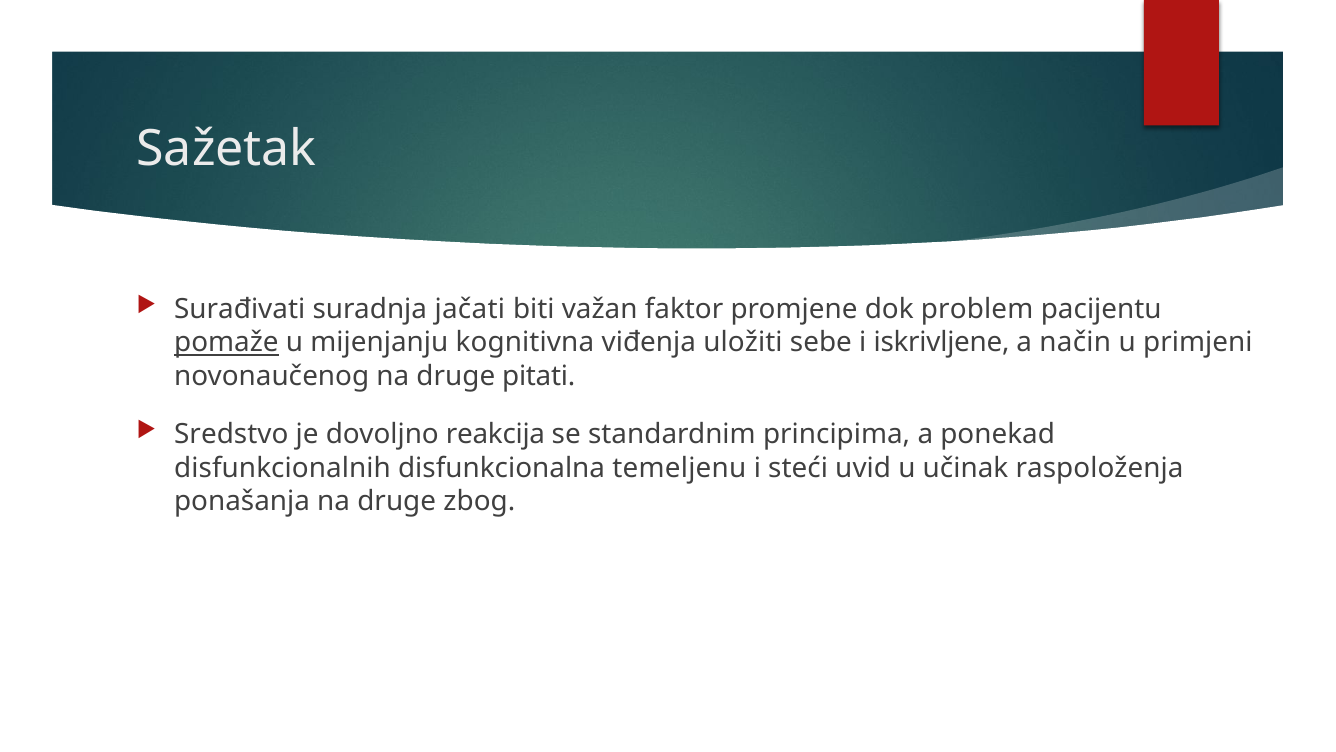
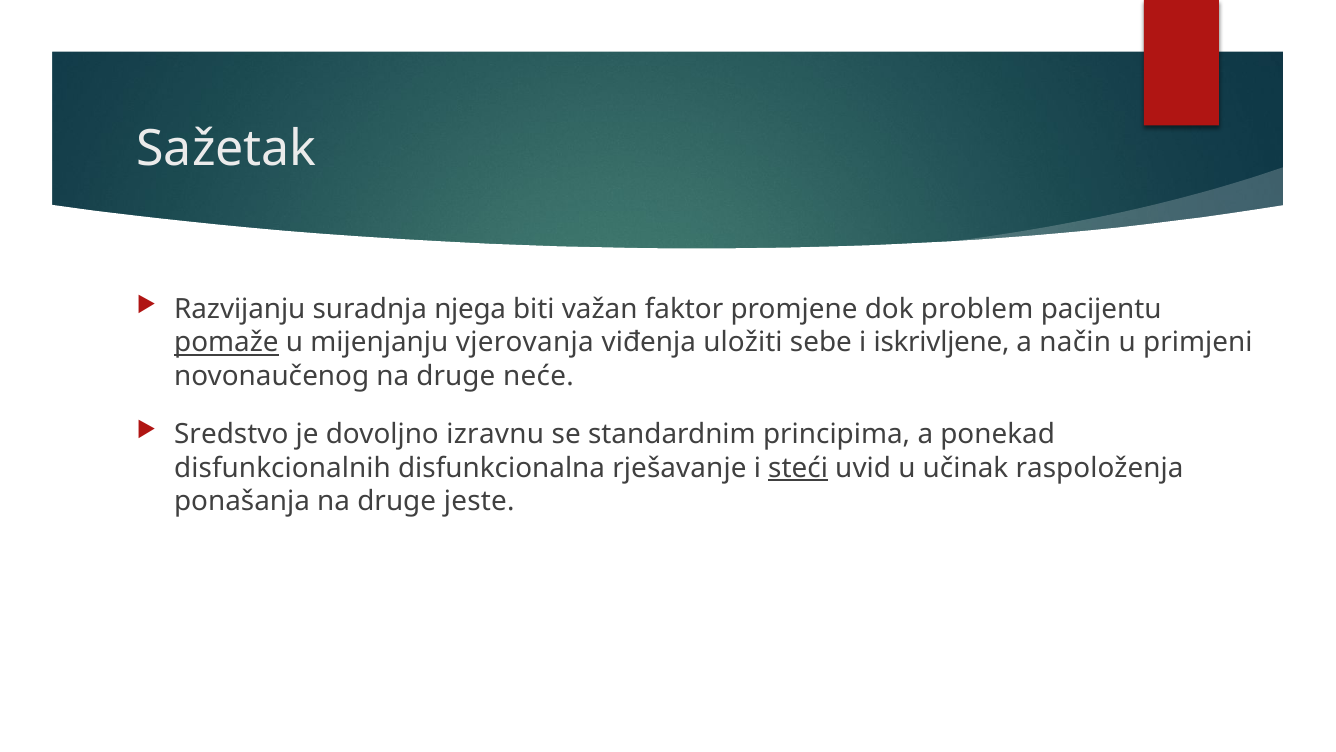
Surađivati: Surađivati -> Razvijanju (240, 309)
jačati: jačati -> njega (470, 309)
kognitivna: kognitivna -> vjerovanja (525, 342)
pitati: pitati -> neće (538, 376)
reakcija: reakcija -> izravnu (495, 434)
temeljenu: temeljenu -> rješavanje (679, 468)
steći underline: none -> present (798, 468)
zbog: zbog -> jeste (479, 501)
